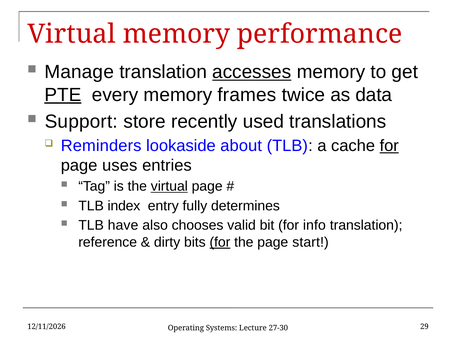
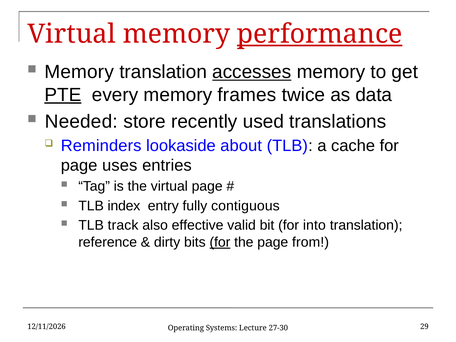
performance underline: none -> present (320, 34)
Manage: Manage -> Memory (79, 72)
Support: Support -> Needed (81, 121)
for underline: present -> none (389, 146)
virtual underline: present -> none (169, 186)
determines: determines -> contiguous (245, 206)
have: have -> track (123, 225)
chooses: chooses -> effective (198, 225)
info: info -> into (314, 225)
start: start -> from (311, 242)
